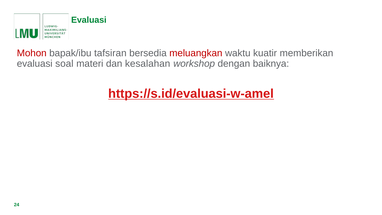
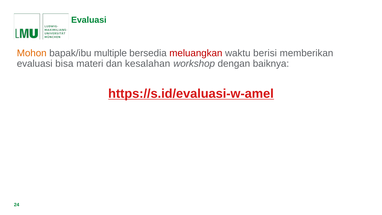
Mohon colour: red -> orange (32, 53)
tafsiran: tafsiran -> multiple (110, 53)
kuatir: kuatir -> berisi (265, 53)
soal: soal -> bisa (64, 64)
